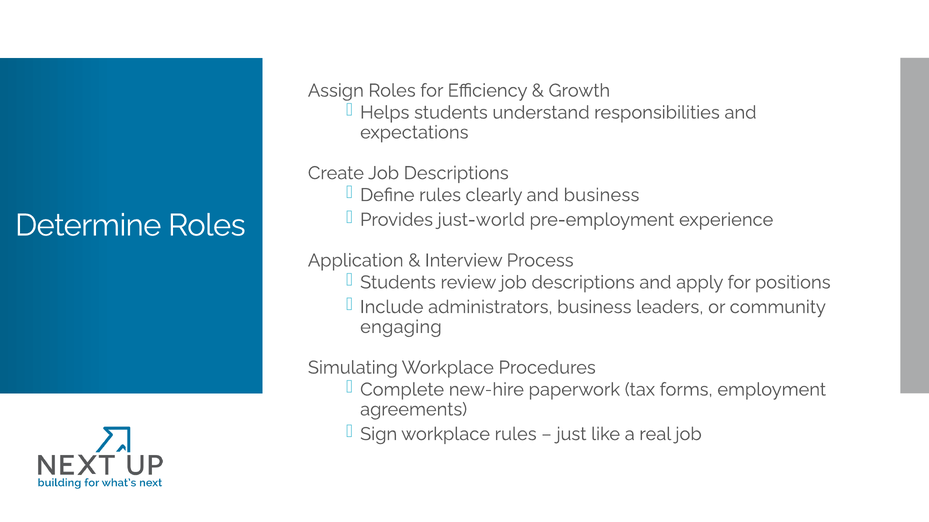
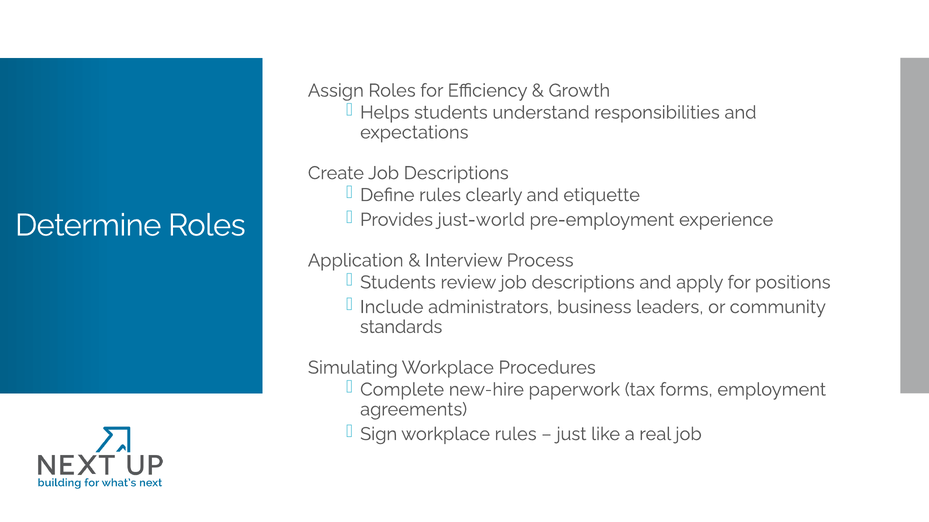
and business: business -> etiquette (602, 195)
engaging: engaging -> standards (401, 327)
